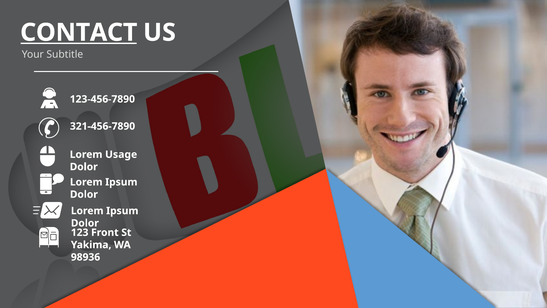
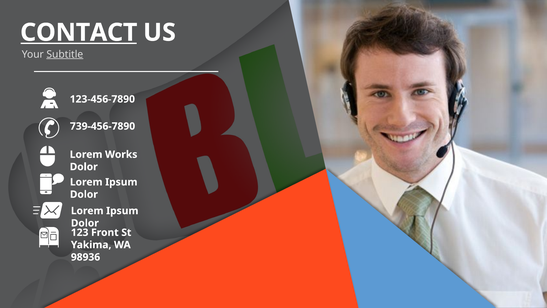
Subtitle underline: none -> present (65, 54)
321-456-7890: 321-456-7890 -> 739-456-7890 (103, 126)
Usage: Usage -> Works (121, 154)
